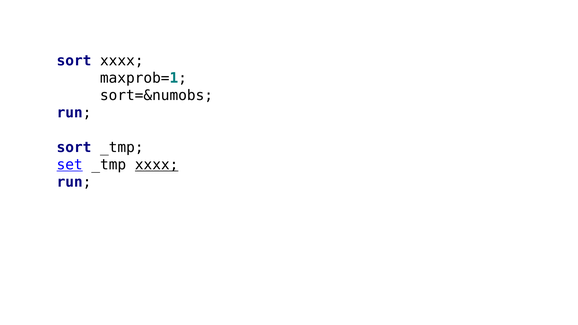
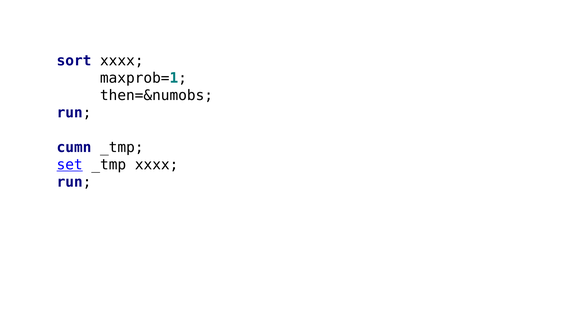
sort=&numobs: sort=&numobs -> then=&numobs (156, 95)
sort: sort -> cumn (74, 147)
xxxx underline: present -> none (157, 165)
